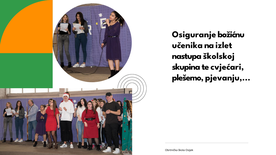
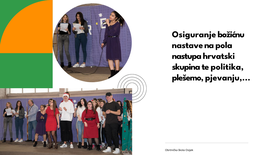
učenika: učenika -> nastave (187, 45)
izlet: izlet -> pola (224, 45)
školskoj: školskoj -> hrvatski (219, 56)
cvjećari: cvjećari -> politika (227, 67)
